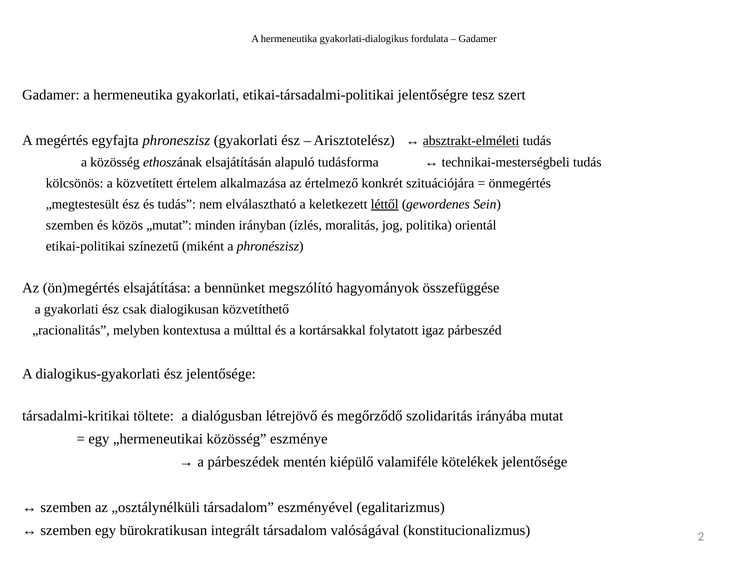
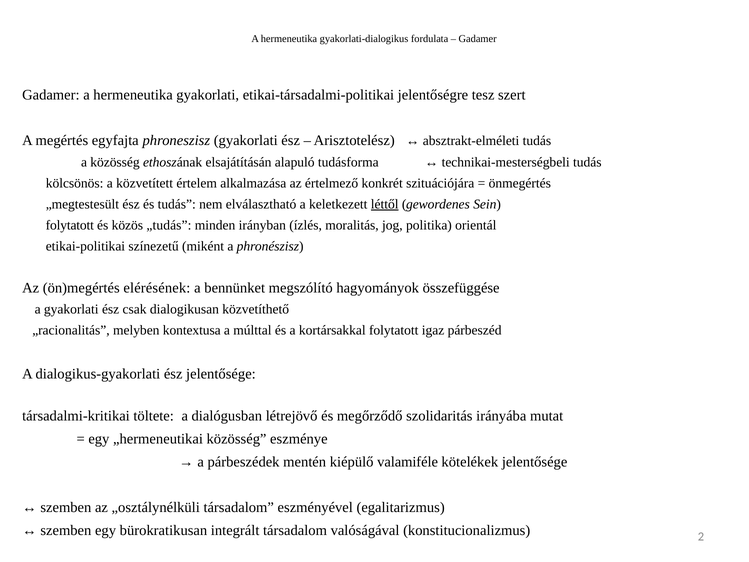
absztrakt-elméleti underline: present -> none (471, 141)
szemben: szemben -> folytatott (70, 225)
„mutat: „mutat -> „tudás (169, 225)
elsajátítása: elsajátítása -> elérésének (157, 288)
